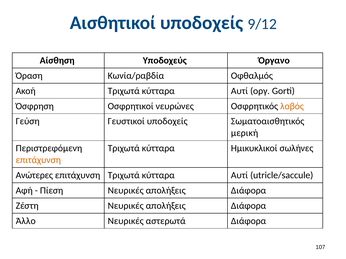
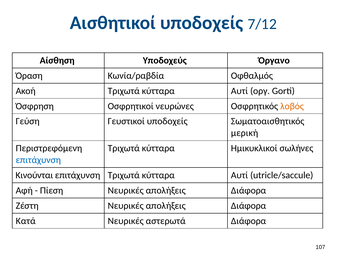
9/12: 9/12 -> 7/12 (262, 24)
επιτάχυνση colour: orange -> blue (38, 160)
Ανώτερες: Ανώτερες -> Κινούνται (34, 176)
Άλλο: Άλλο -> Κατά (26, 221)
